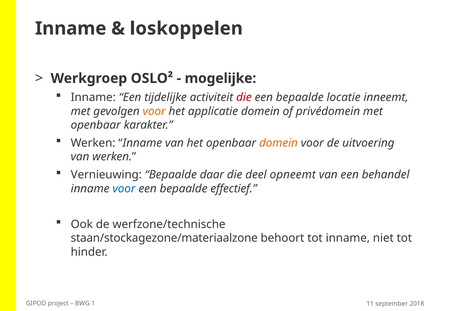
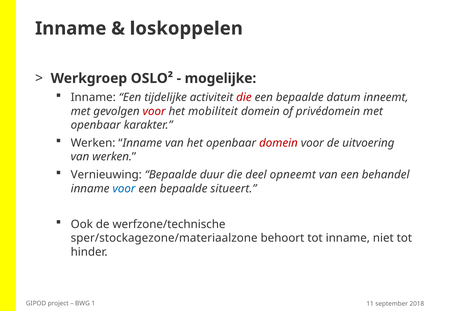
locatie: locatie -> datum (344, 98)
voor colour: orange -> red (154, 111)
applicatie: applicatie -> mobiliteit (213, 111)
domein colour: orange -> red (278, 143)
daar: daar -> duur (212, 175)
effectief: effectief -> situeert (233, 189)
staan/stockagezone/materiaalzone: staan/stockagezone/materiaalzone -> sper/stockagezone/materiaalzone (164, 239)
